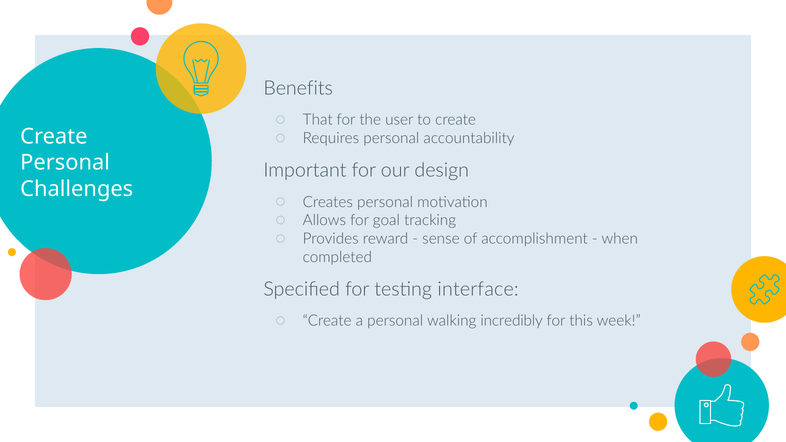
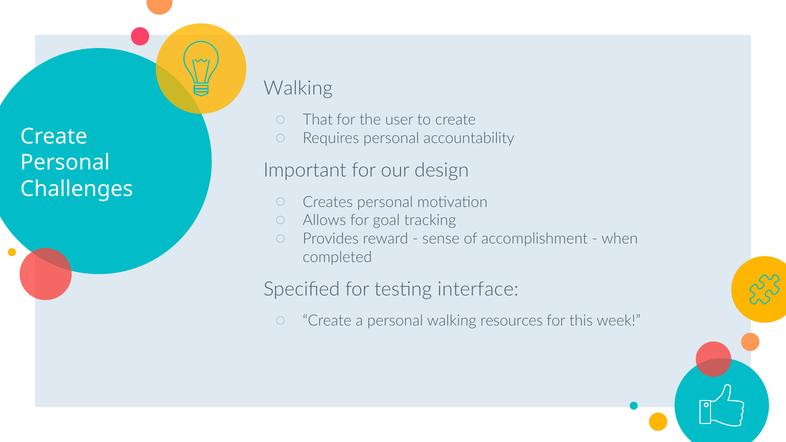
Benefits: Benefits -> Walking (298, 88)
incredibly: incredibly -> resources (512, 321)
